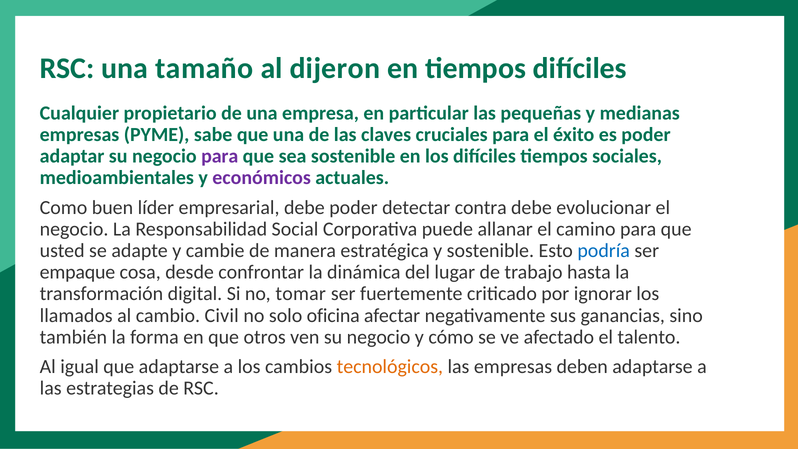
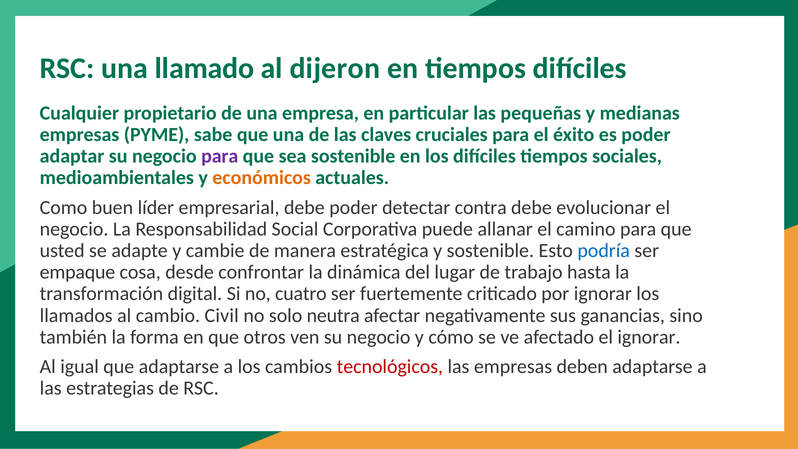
tamaño: tamaño -> llamado (204, 68)
económicos colour: purple -> orange (262, 178)
tomar: tomar -> cuatro (301, 294)
oficina: oficina -> neutra (333, 315)
el talento: talento -> ignorar (649, 337)
tecnológicos colour: orange -> red (390, 367)
